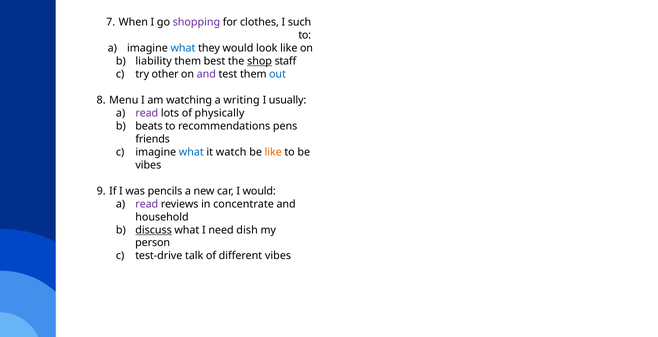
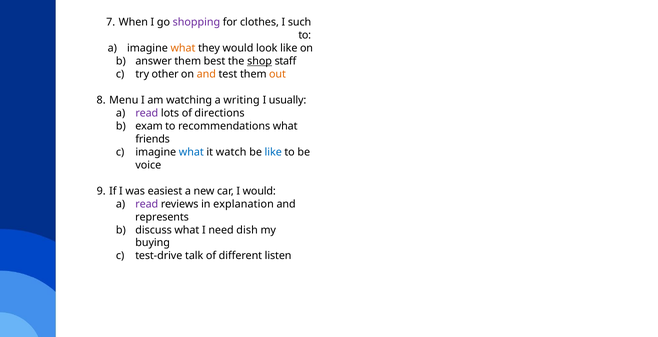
what colour: blue -> orange (183, 48)
liability: liability -> answer (154, 61)
and colour: purple -> orange (206, 74)
out colour: blue -> orange (277, 74)
physically: physically -> directions (220, 113)
beats: beats -> exam (149, 126)
recommendations pens: pens -> what (285, 126)
like colour: orange -> blue (273, 152)
vibes: vibes -> voice (148, 165)
pencils: pencils -> easiest (165, 191)
concentrate: concentrate -> explanation (243, 204)
household: household -> represents (162, 217)
discuss underline: present -> none (154, 230)
person: person -> buying (153, 243)
different vibes: vibes -> listen (278, 256)
